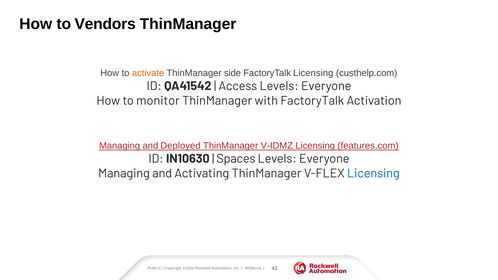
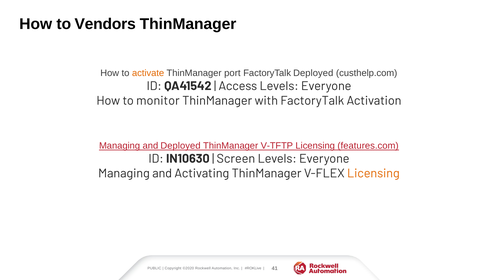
side: side -> port (232, 73)
FactoryTalk Licensing: Licensing -> Deployed (313, 73)
V-IDMZ: V-IDMZ -> V-TFTP (277, 146)
Spaces: Spaces -> Screen (236, 159)
Licensing colour: blue -> orange (373, 173)
